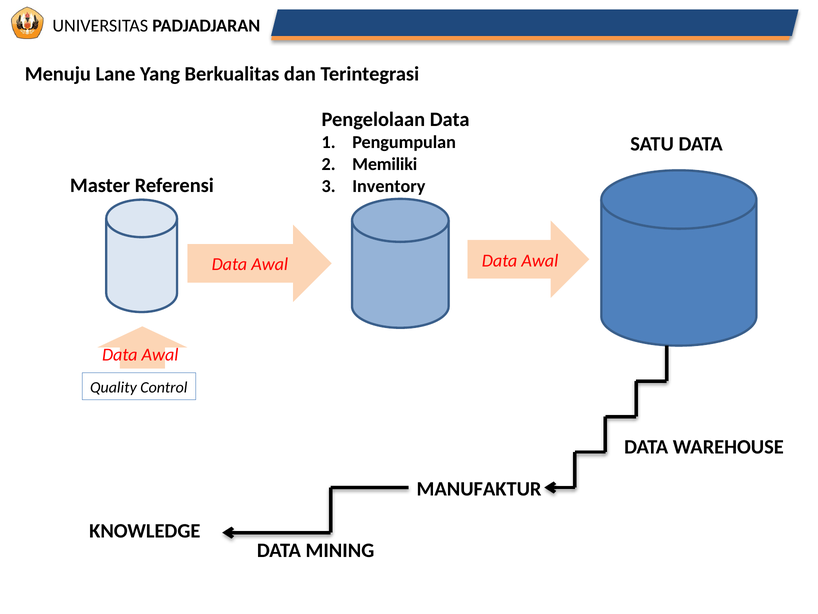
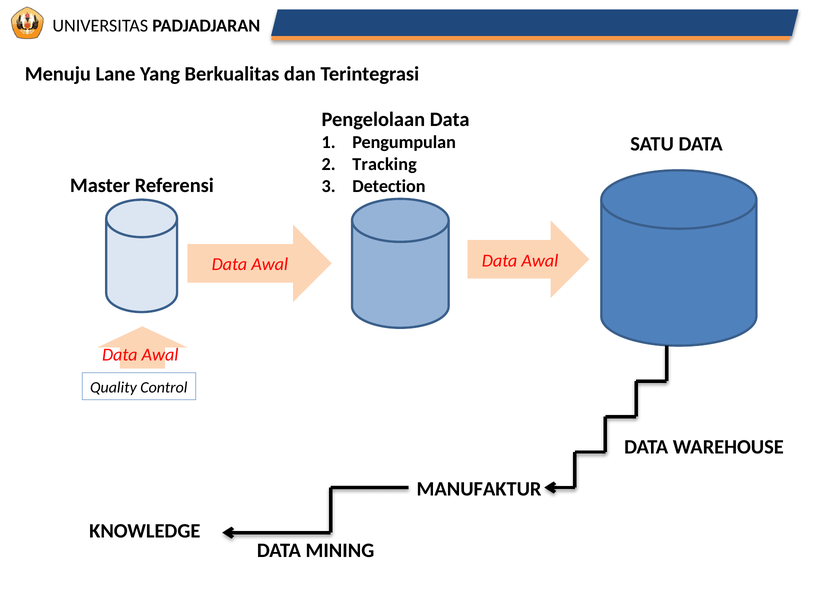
Memiliki: Memiliki -> Tracking (385, 164)
Inventory: Inventory -> Detection (389, 186)
